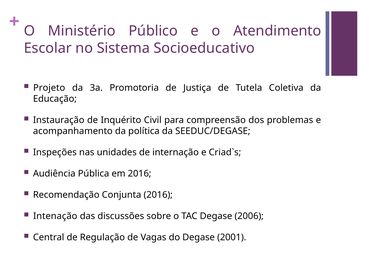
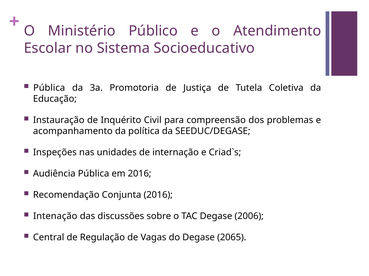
Projeto: Projeto -> Pública (49, 88)
2001: 2001 -> 2065 (232, 238)
